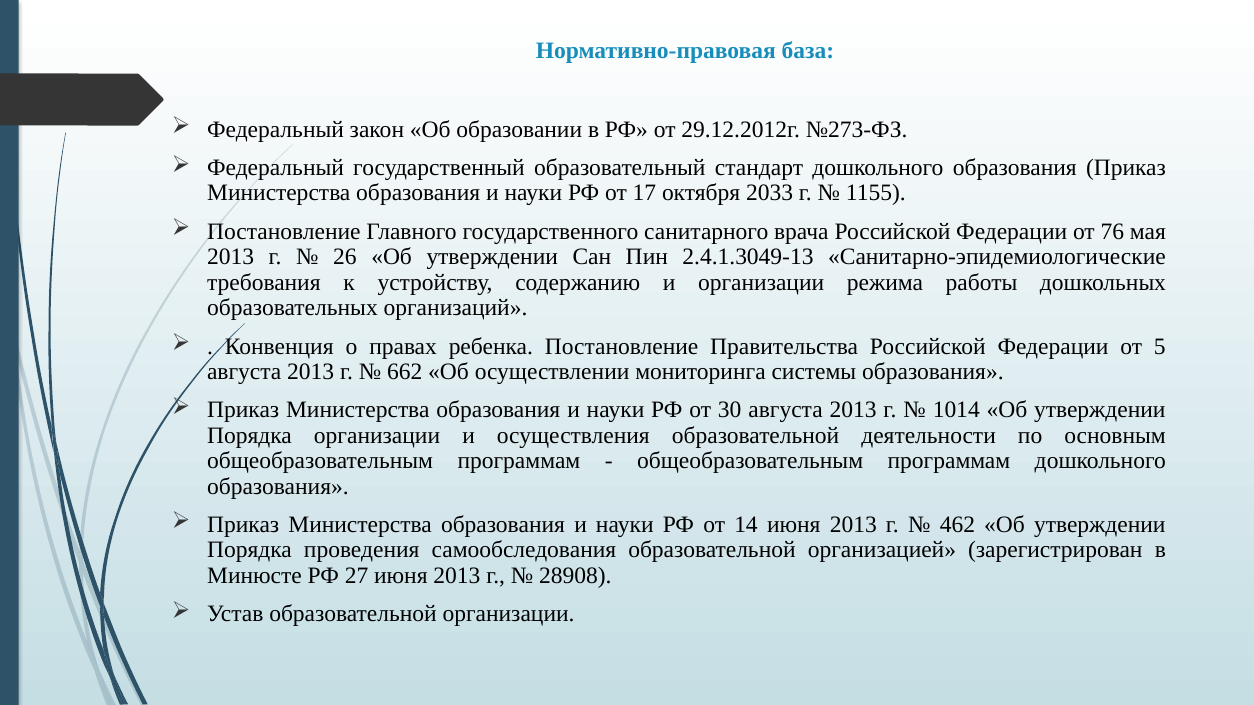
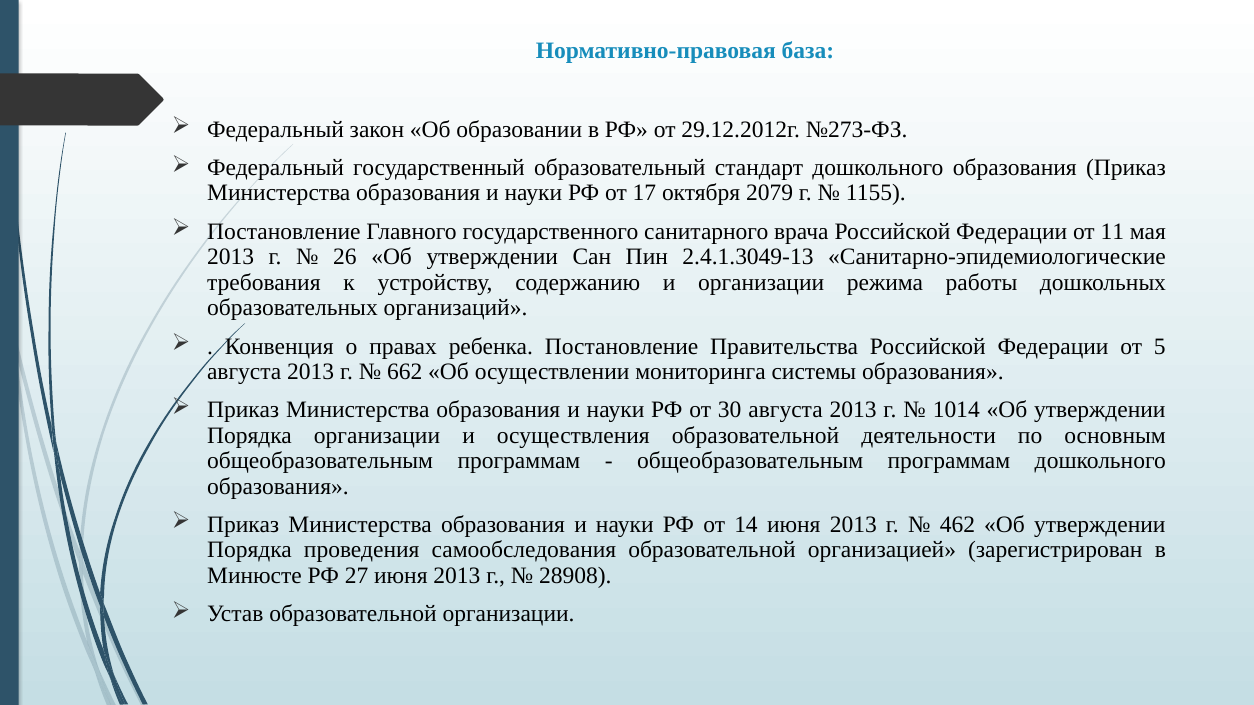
2033: 2033 -> 2079 (770, 193)
76: 76 -> 11 (1112, 232)
